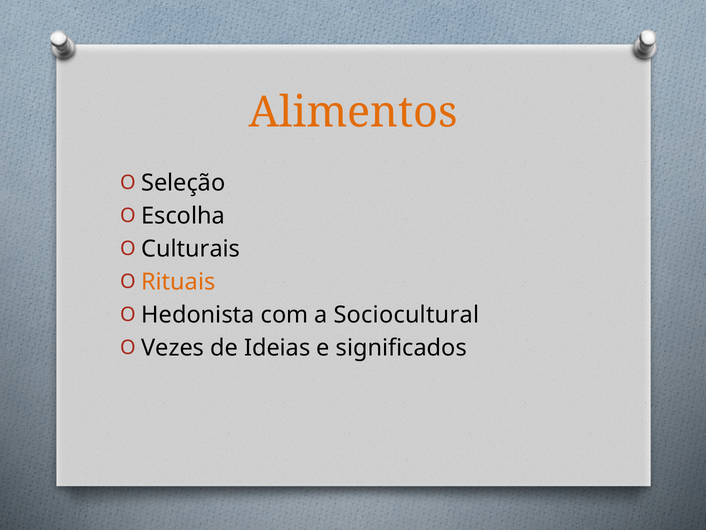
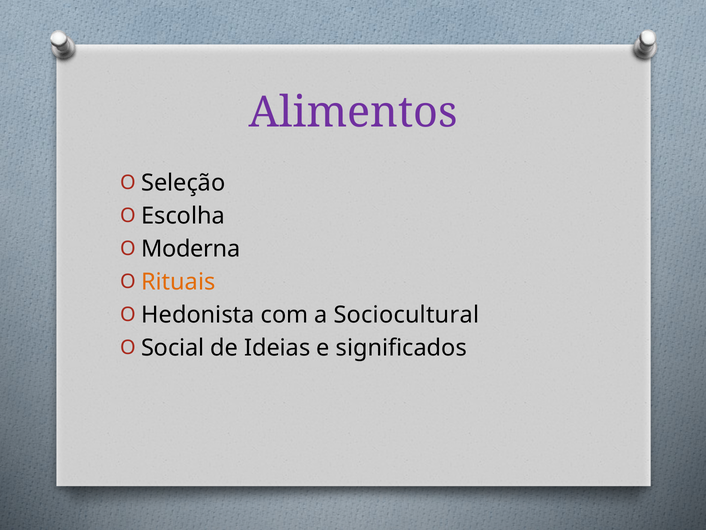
Alimentos colour: orange -> purple (353, 113)
Culturais: Culturais -> Moderna (191, 249)
Vezes: Vezes -> Social (173, 348)
